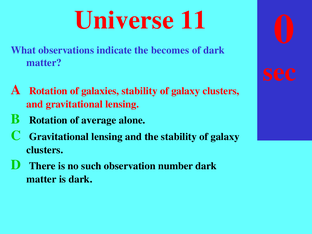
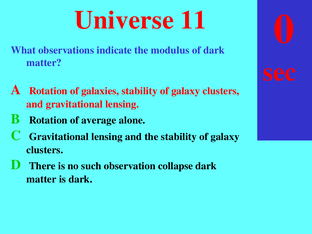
becomes: becomes -> modulus (170, 50)
number: number -> collapse (176, 166)
